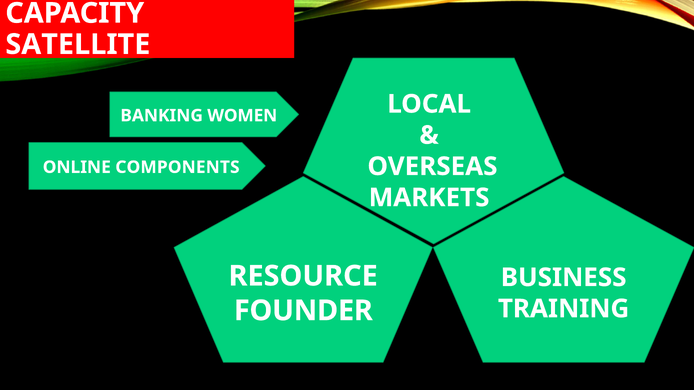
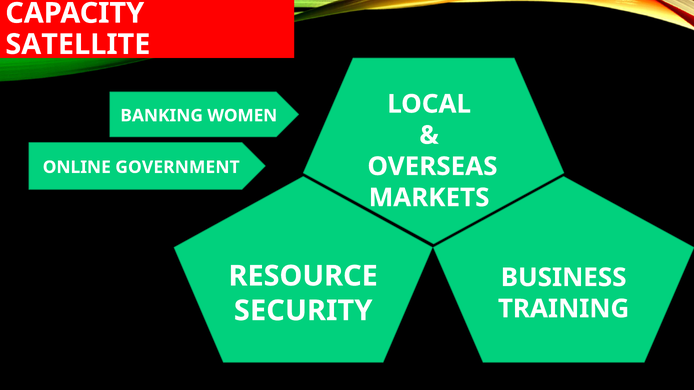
COMPONENTS: COMPONENTS -> GOVERNMENT (177, 167)
FOUNDER: FOUNDER -> SECURITY (303, 311)
